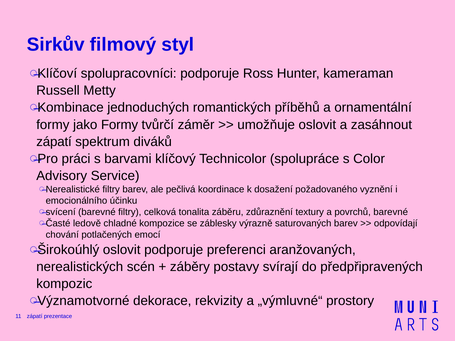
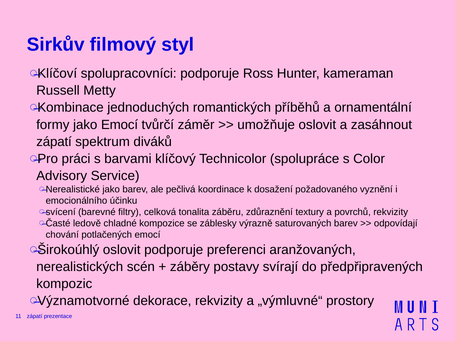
jako Formy: Formy -> Emocí (120, 125)
filtry: filtry -> jako (111, 189)
povrchů barevné: barevné -> rekvizity (391, 212)
